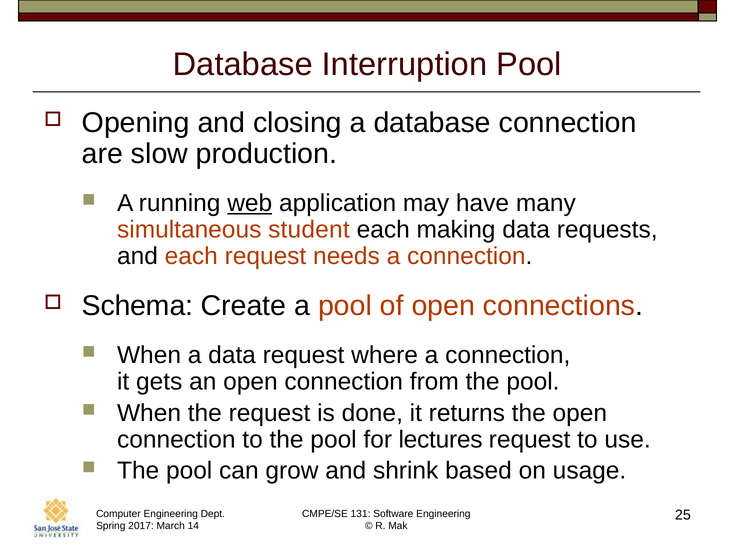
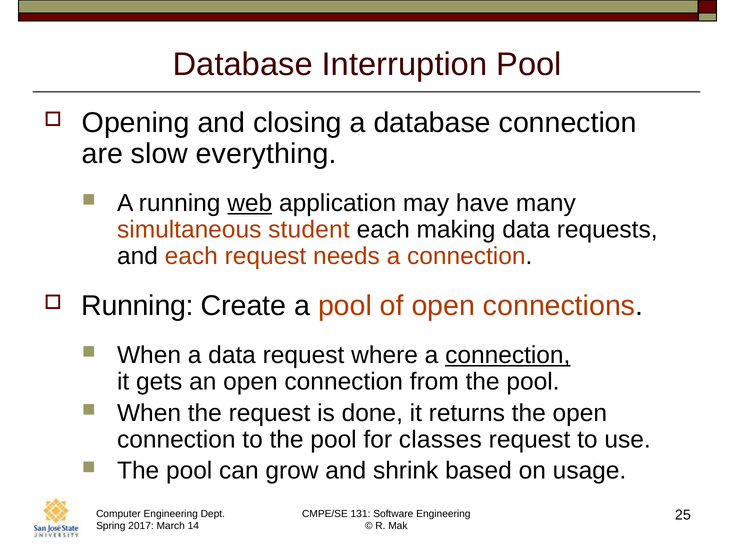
production: production -> everything (266, 154)
Schema: Schema -> Running (137, 306)
connection underline: none -> present (508, 355)
lectures: lectures -> classes (440, 440)
